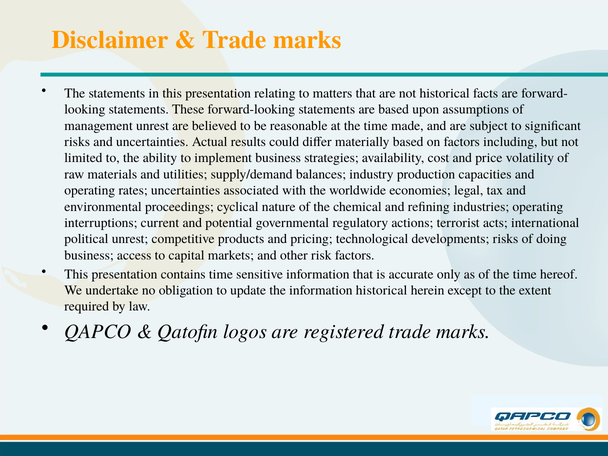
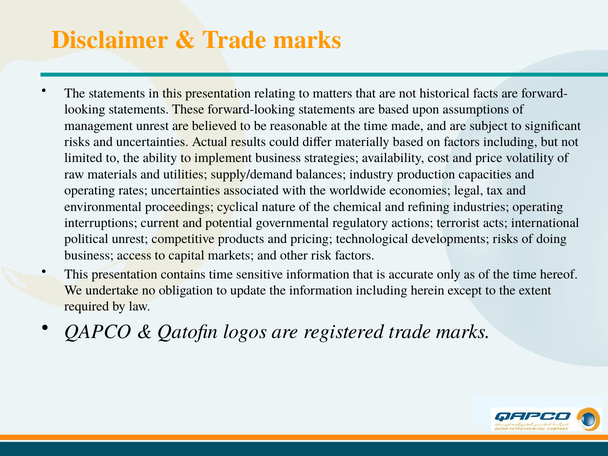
information historical: historical -> including (382, 290)
